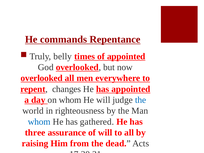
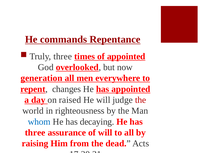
Truly belly: belly -> three (63, 56)
overlooked: overlooked -> generation (42, 78)
on whom: whom -> raised (70, 100)
the colour: blue -> red (141, 100)
gathered: gathered -> decaying (97, 122)
